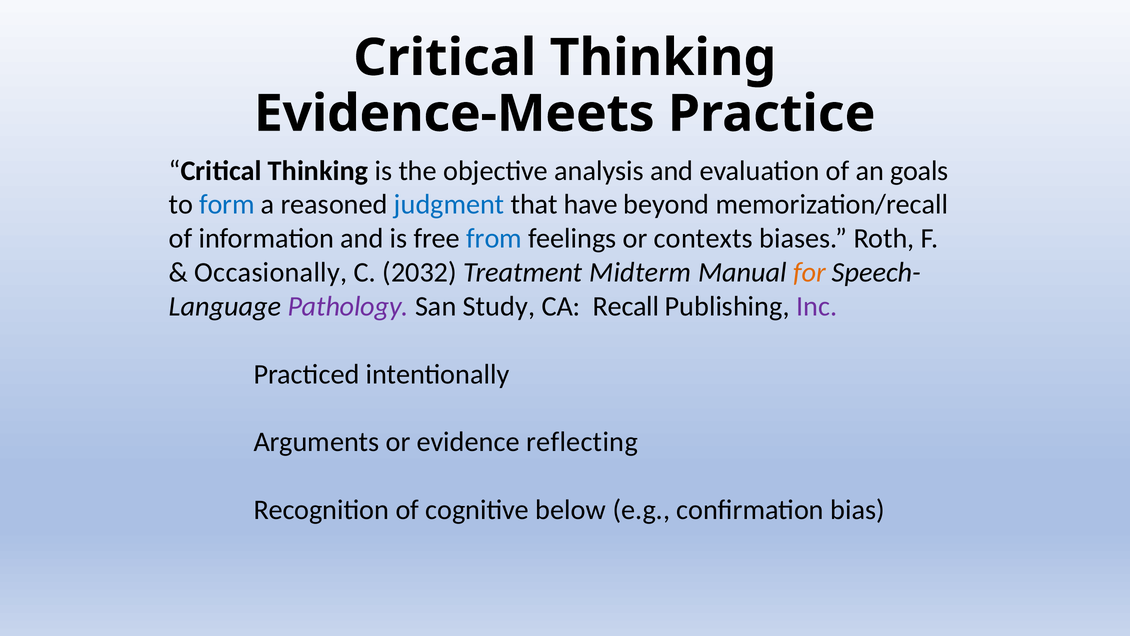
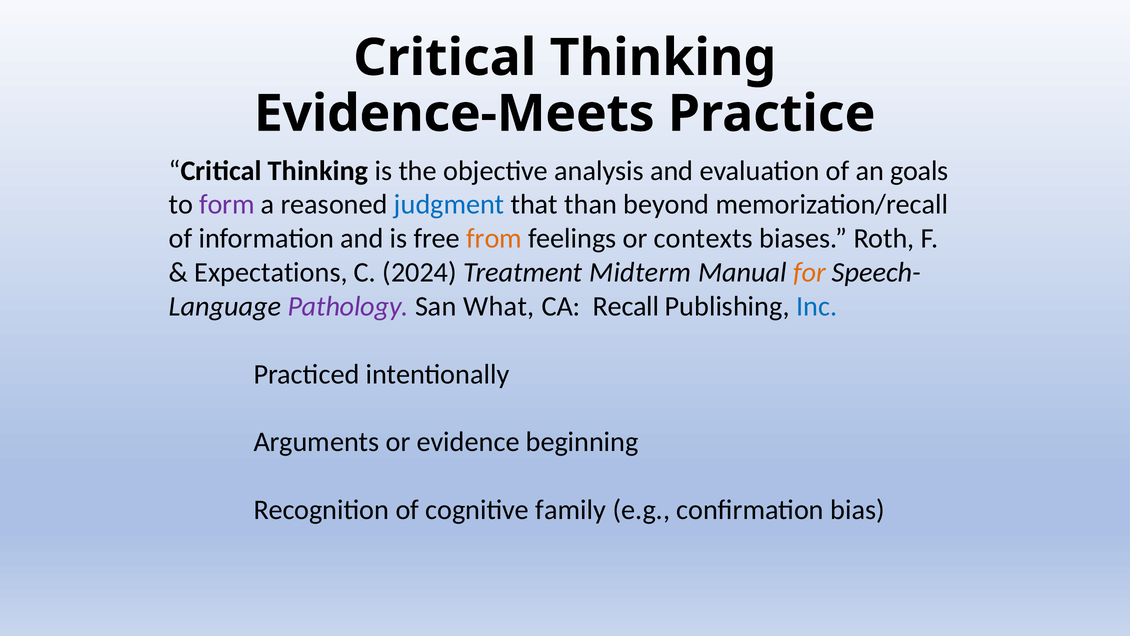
form colour: blue -> purple (227, 204)
have: have -> than (591, 204)
from colour: blue -> orange (494, 238)
Occasionally: Occasionally -> Expectations (271, 272)
2032: 2032 -> 2024 (420, 272)
Study: Study -> What (499, 306)
Inc colour: purple -> blue (817, 306)
reflecting: reflecting -> beginning (582, 442)
below: below -> family (571, 510)
